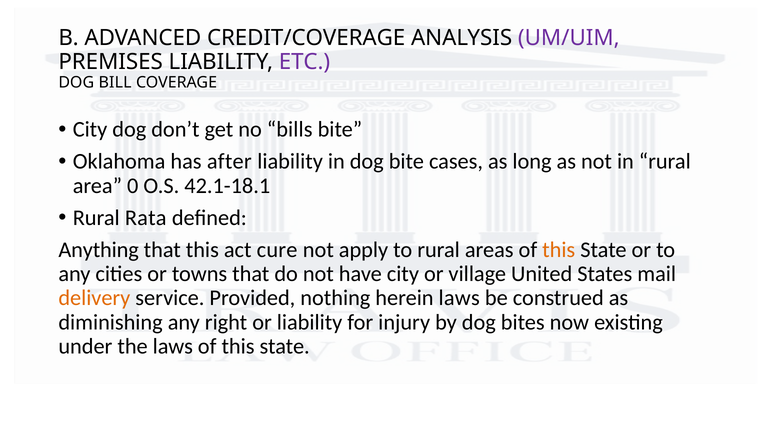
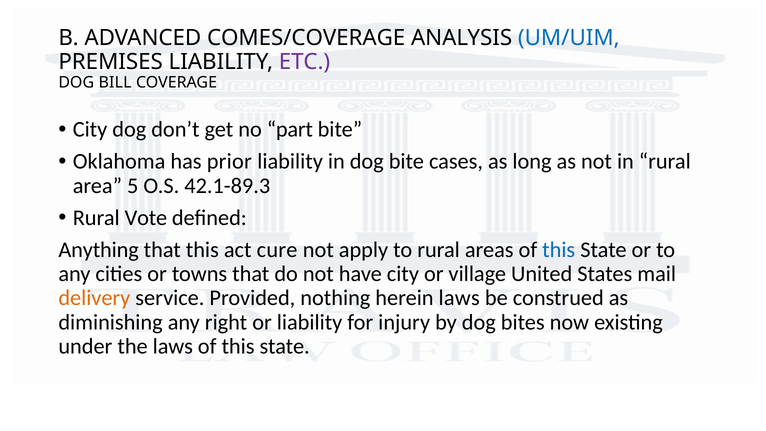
CREDIT/COVERAGE: CREDIT/COVERAGE -> COMES/COVERAGE (306, 38)
UM/UIM colour: purple -> blue (569, 38)
bills: bills -> part (290, 129)
after: after -> prior (229, 162)
0: 0 -> 5 (133, 186)
42.1-18.1: 42.1-18.1 -> 42.1-89.3 (227, 186)
Rata: Rata -> Vote (146, 218)
this colour: orange -> blue (559, 250)
